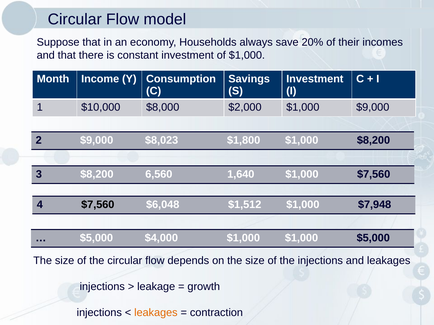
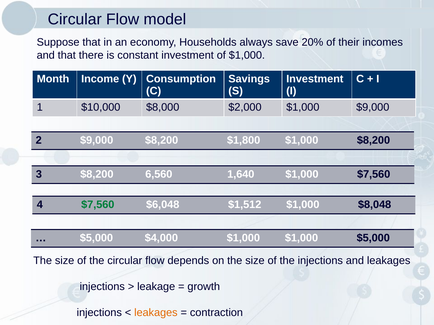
$9,000 $8,023: $8,023 -> $8,200 (162, 140)
$7,560 colour: black -> green (98, 205)
$7,948: $7,948 -> $8,048 (375, 205)
